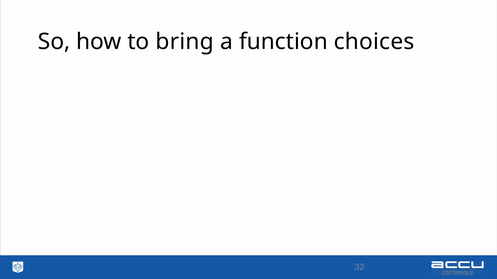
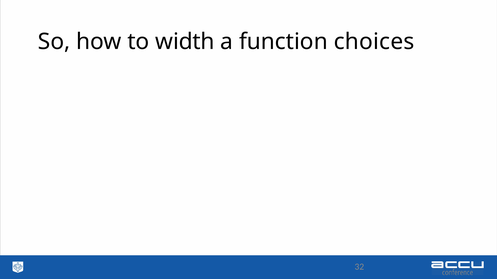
bring: bring -> width (185, 42)
